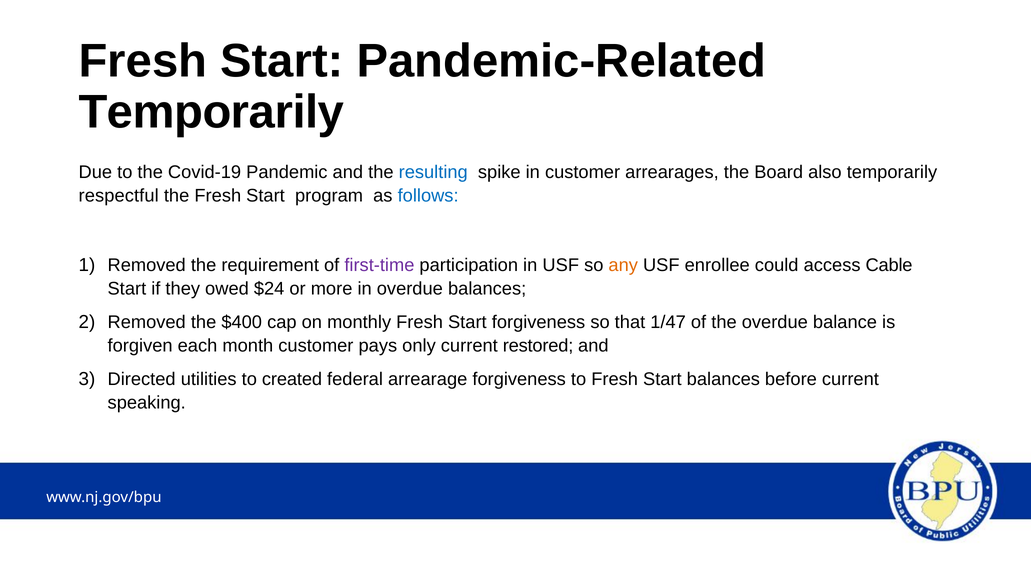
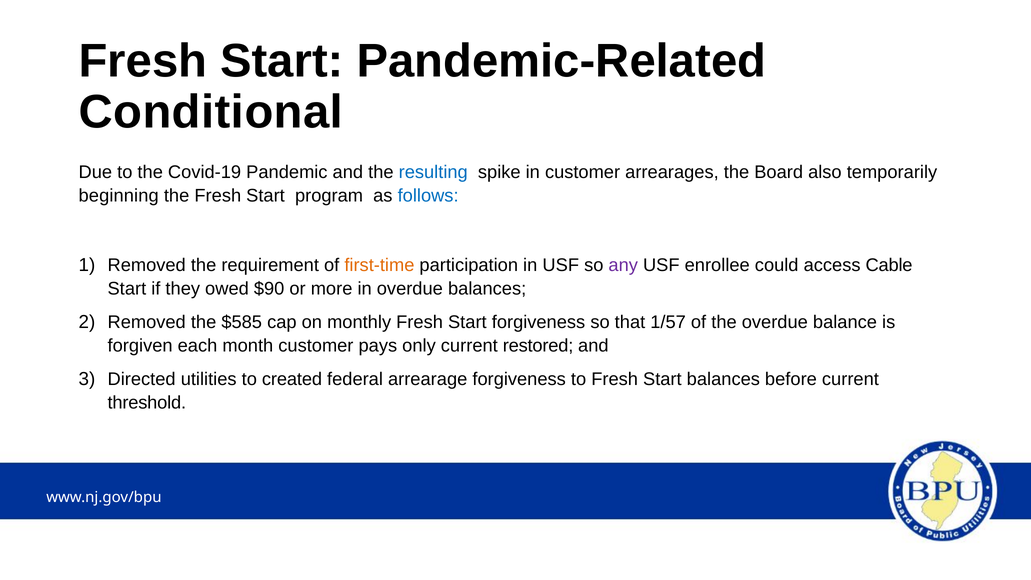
Temporarily: Temporarily -> Conditional (211, 112)
respectful: respectful -> beginning (119, 196)
first-time colour: purple -> orange (379, 265)
any colour: orange -> purple (623, 265)
$24: $24 -> $90 (269, 289)
$400: $400 -> $585 (242, 322)
1/47: 1/47 -> 1/57 (668, 322)
speaking: speaking -> threshold (147, 403)
